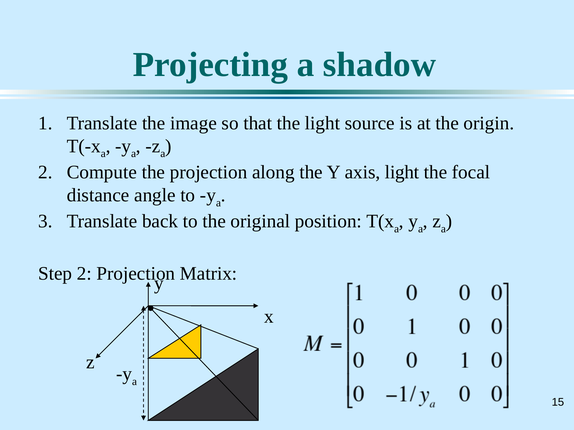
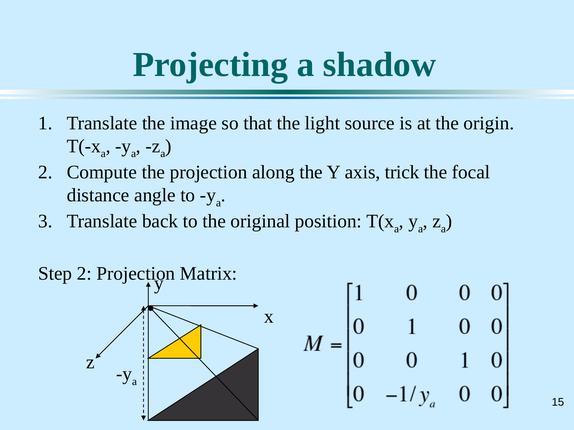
axis light: light -> trick (402, 173)
